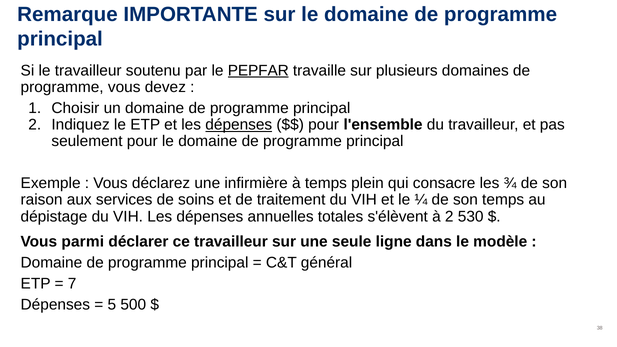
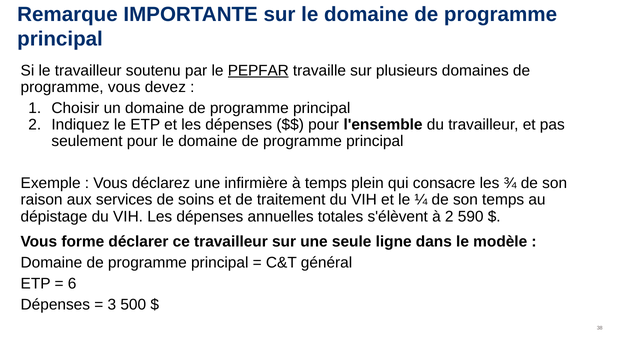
dépenses underline: present -> none (239, 125)
530: 530 -> 590 (471, 217)
parmi: parmi -> forme (83, 242)
7: 7 -> 6 (72, 284)
5: 5 -> 3 (112, 305)
